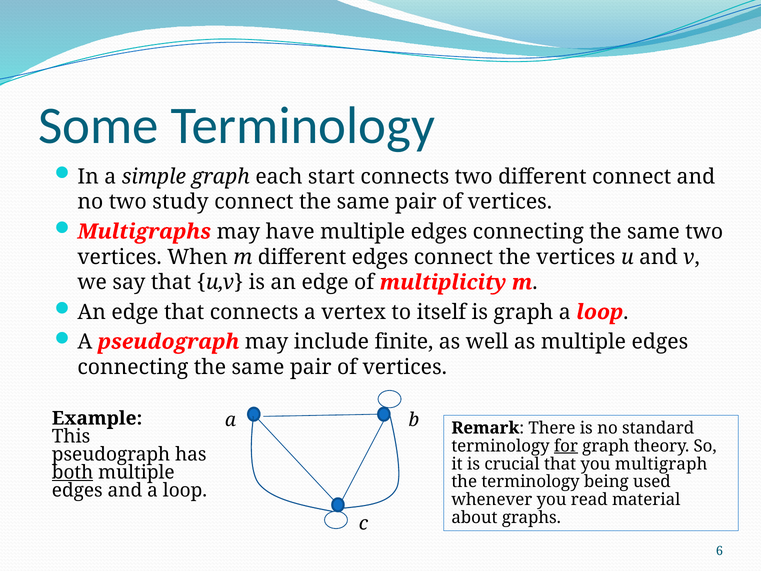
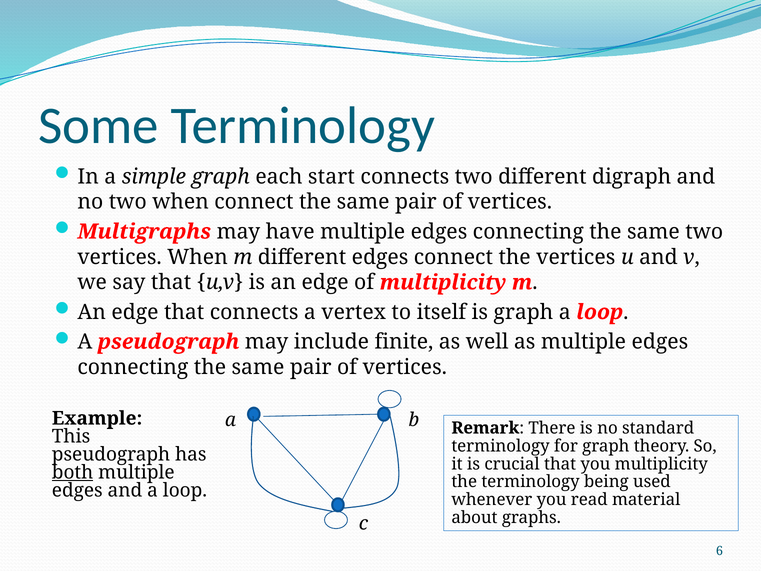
different connect: connect -> digraph (632, 176)
two study: study -> when (181, 202)
for underline: present -> none (566, 446)
you multigraph: multigraph -> multiplicity (661, 464)
